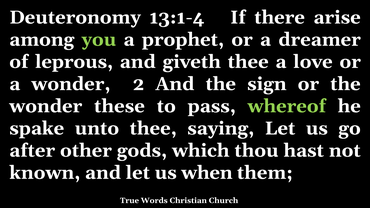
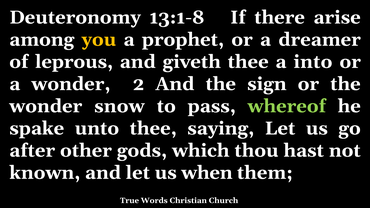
13:1-4: 13:1-4 -> 13:1-8 (177, 17)
you colour: light green -> yellow (99, 40)
love: love -> into (313, 62)
these: these -> snow (119, 106)
